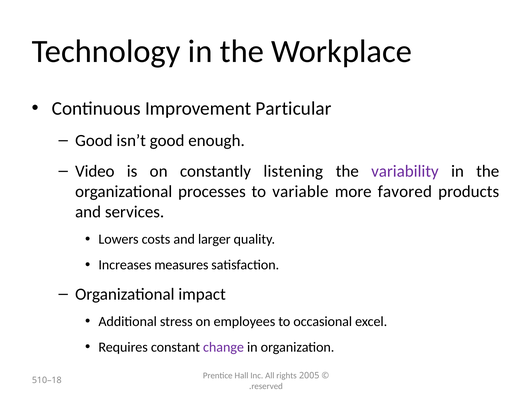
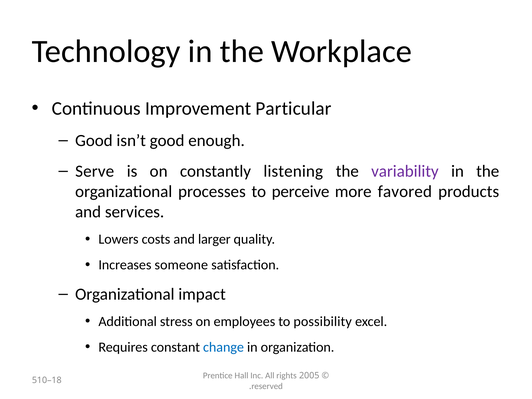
Video: Video -> Serve (95, 171)
variable: variable -> perceive (301, 192)
measures: measures -> someone (181, 265)
occasional: occasional -> possibility (323, 321)
change colour: purple -> blue (223, 347)
